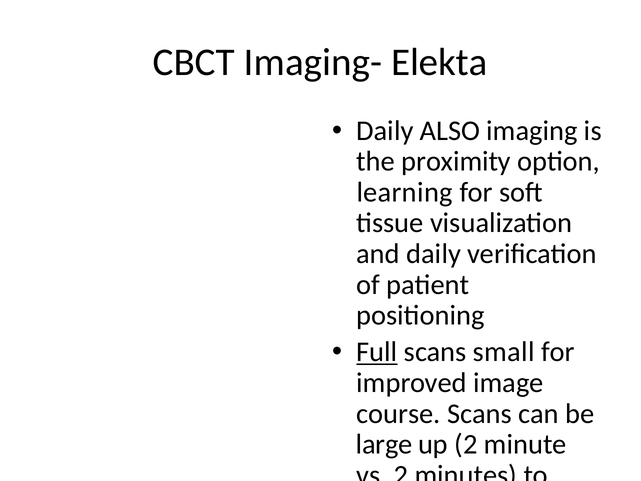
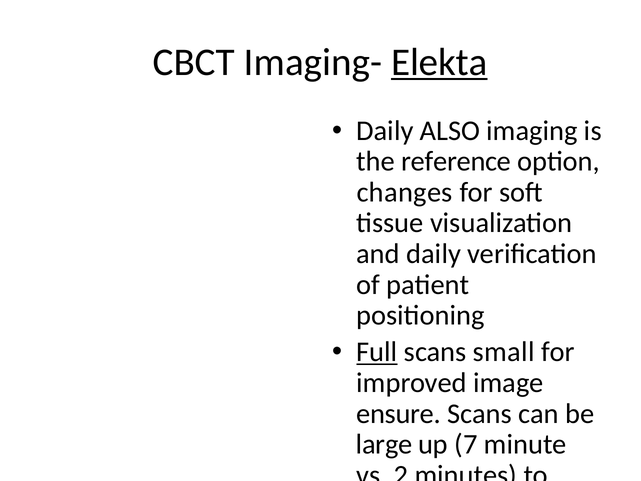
Elekta underline: none -> present (439, 62)
proximity: proximity -> reference (456, 161)
learning: learning -> changes (405, 192)
course: course -> ensure (399, 413)
up 2: 2 -> 7 (466, 444)
